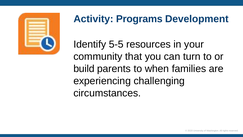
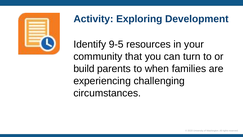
Programs: Programs -> Exploring (139, 19)
5-5: 5-5 -> 9-5 (116, 44)
